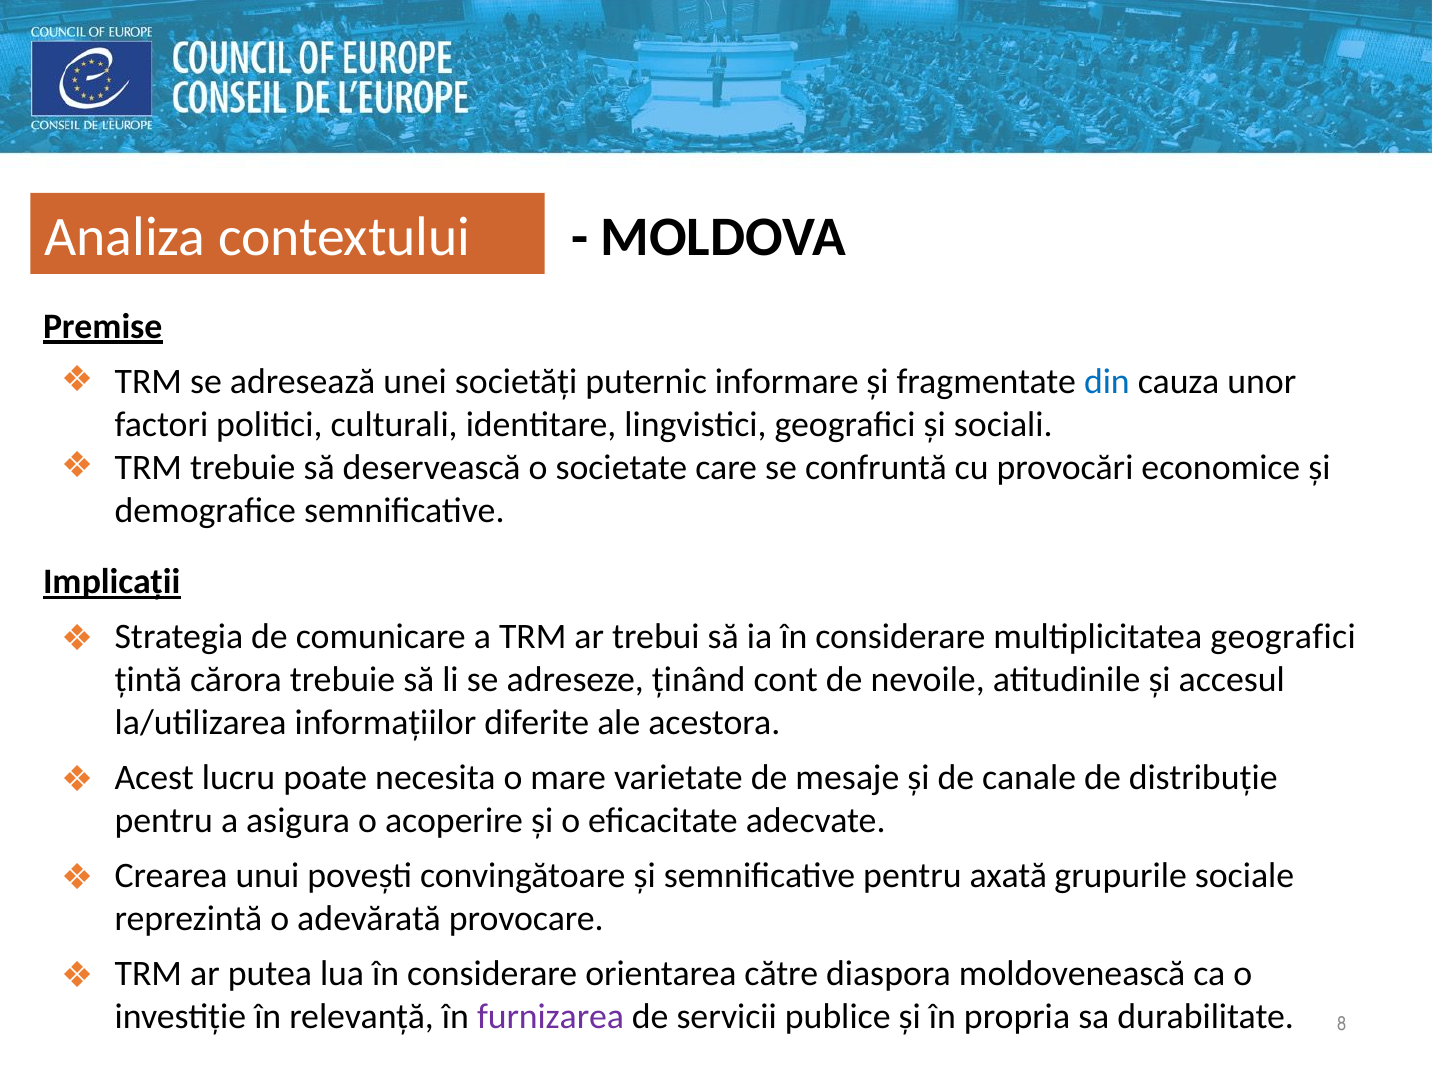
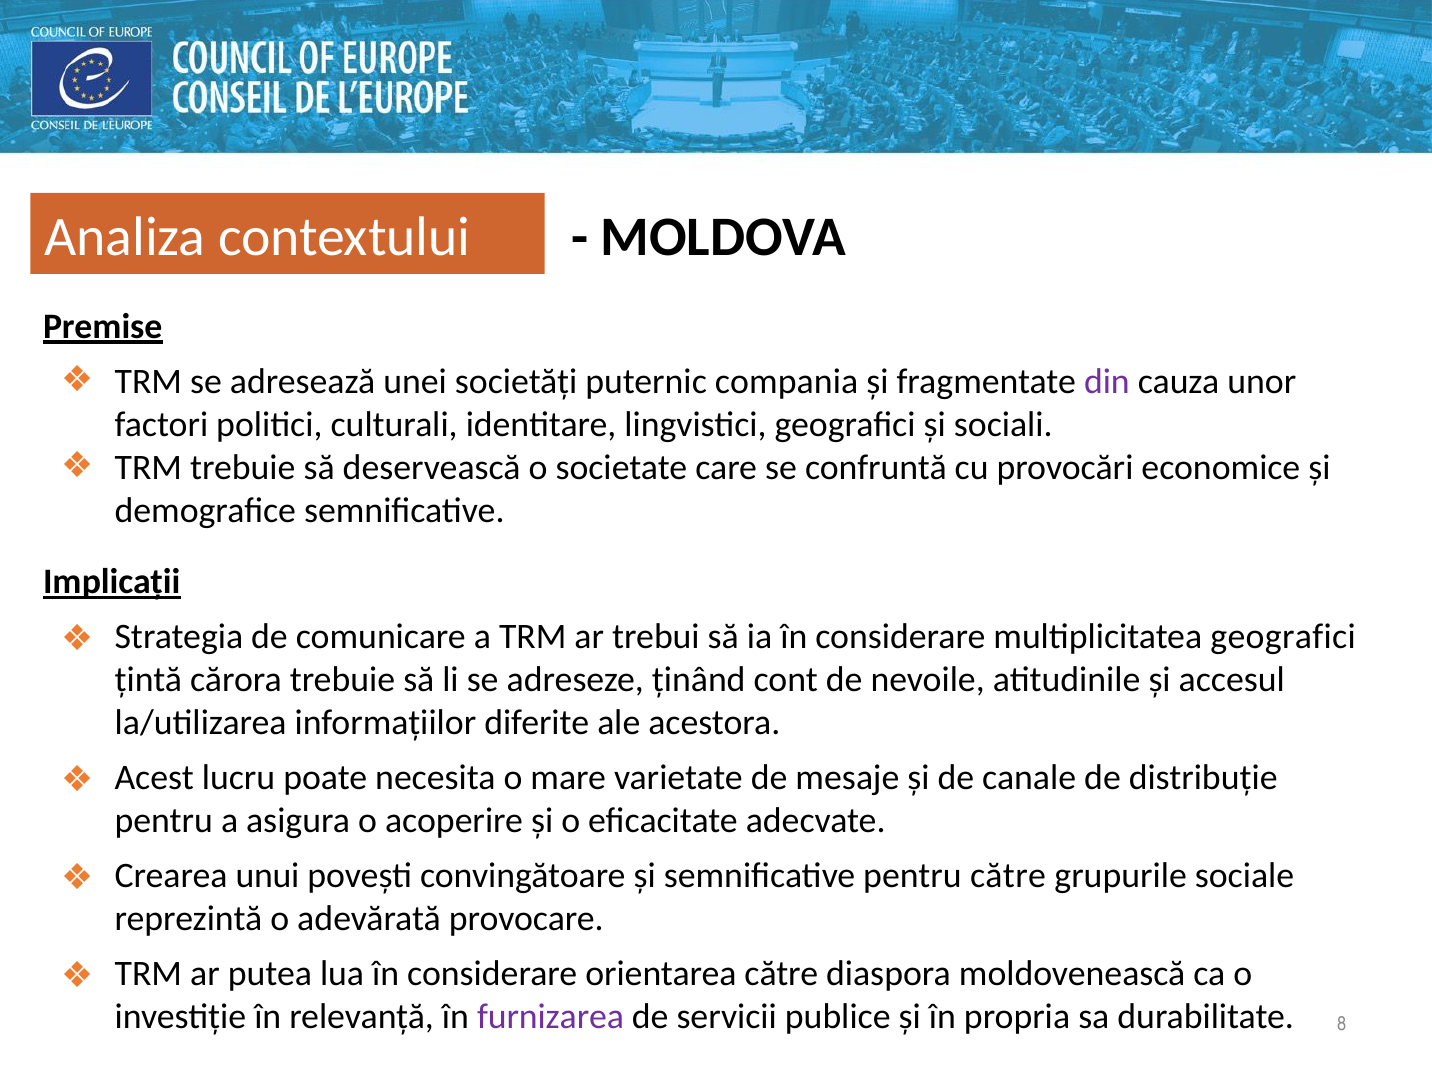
informare: informare -> compania (787, 382)
din colour: blue -> purple (1107, 382)
pentru axată: axată -> către (1008, 876)
